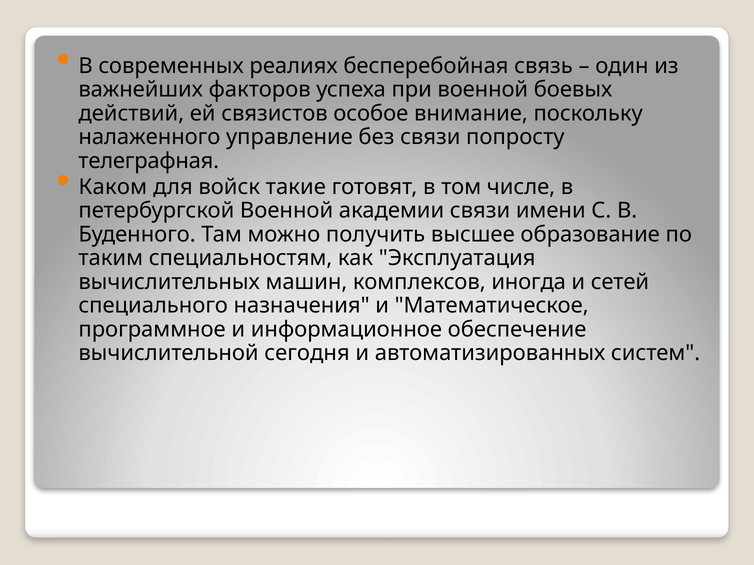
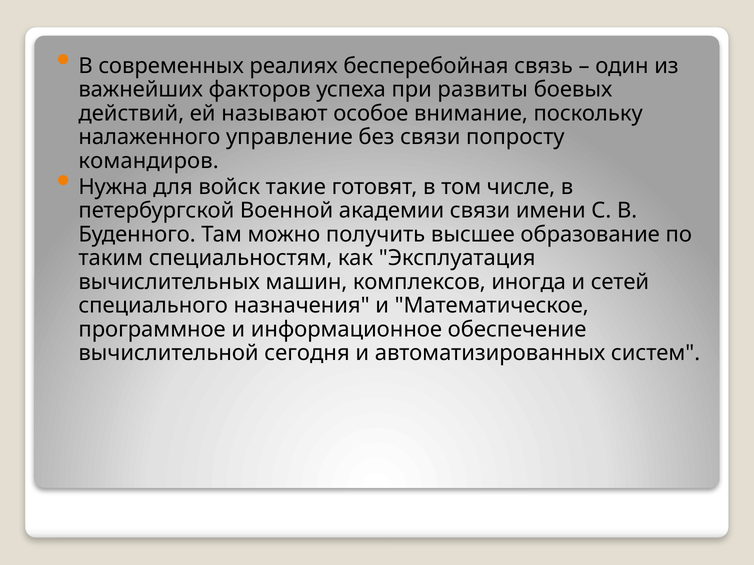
при военной: военной -> развиты (483, 90)
связистов: связистов -> называют (274, 113)
телеграфная: телеграфная -> командиров (149, 161)
Каком: Каком -> Нужна (113, 187)
